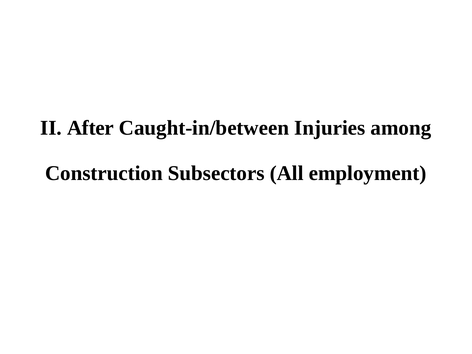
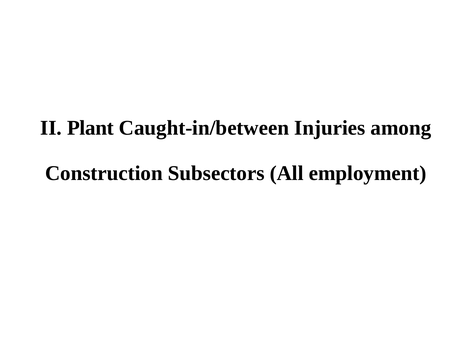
After: After -> Plant (90, 128)
